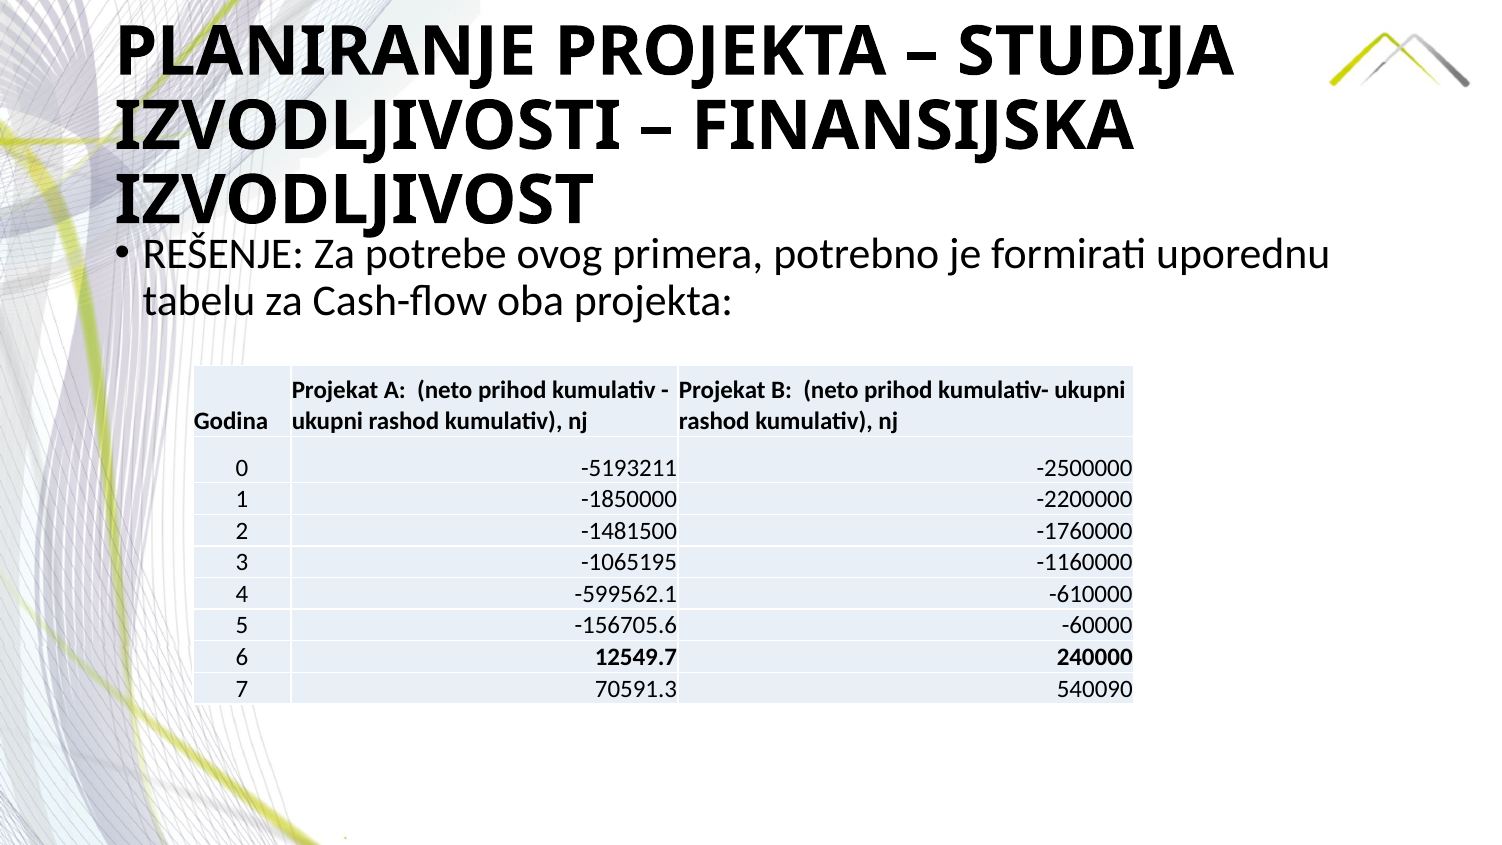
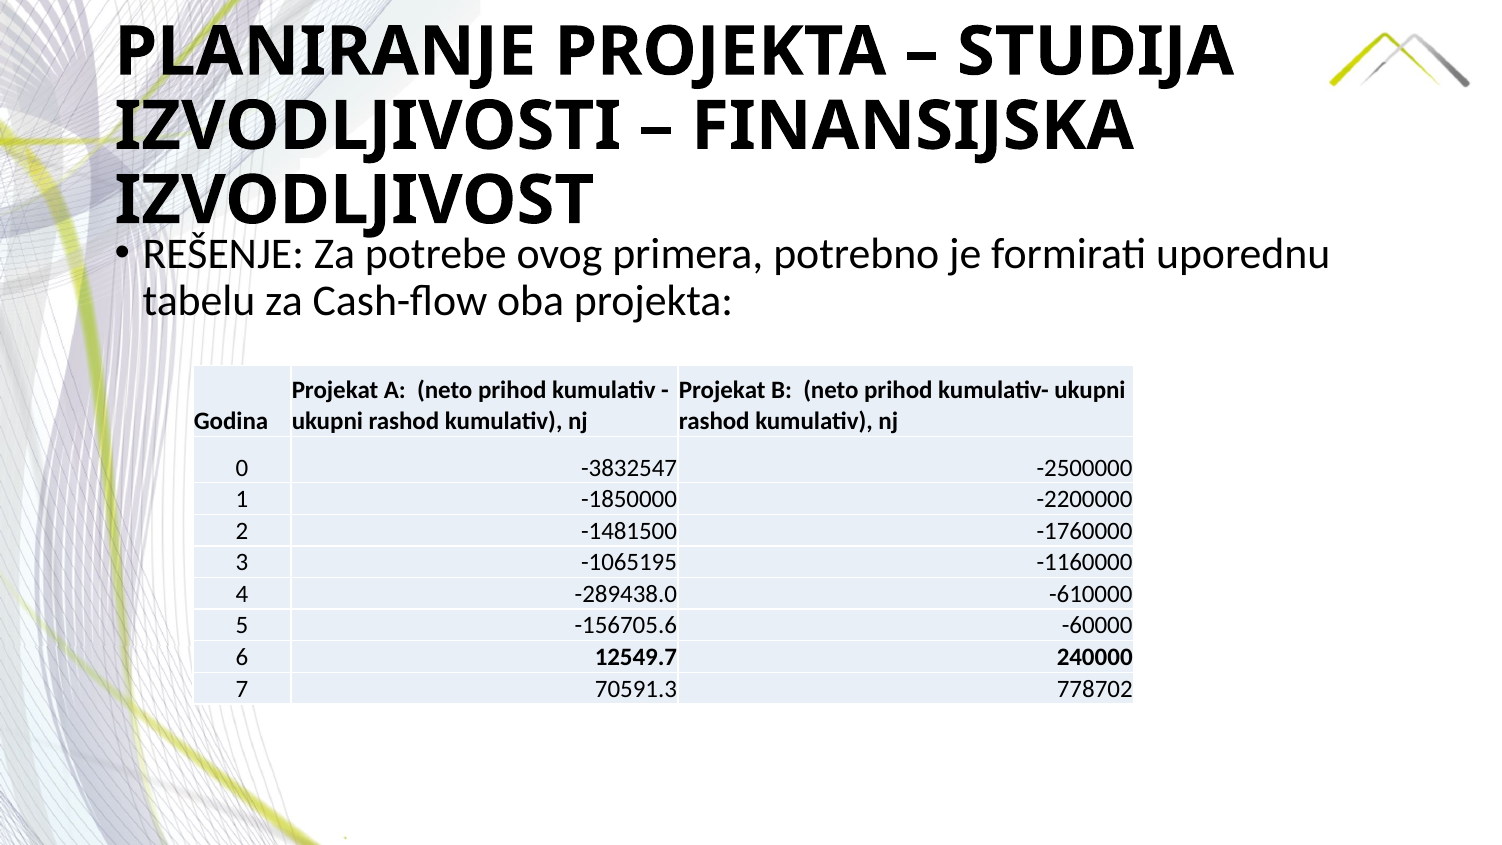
-5193211: -5193211 -> -3832547 (629, 468)
-599562.1: -599562.1 -> -289438.0 (626, 594)
540090: 540090 -> 778702 (1095, 689)
